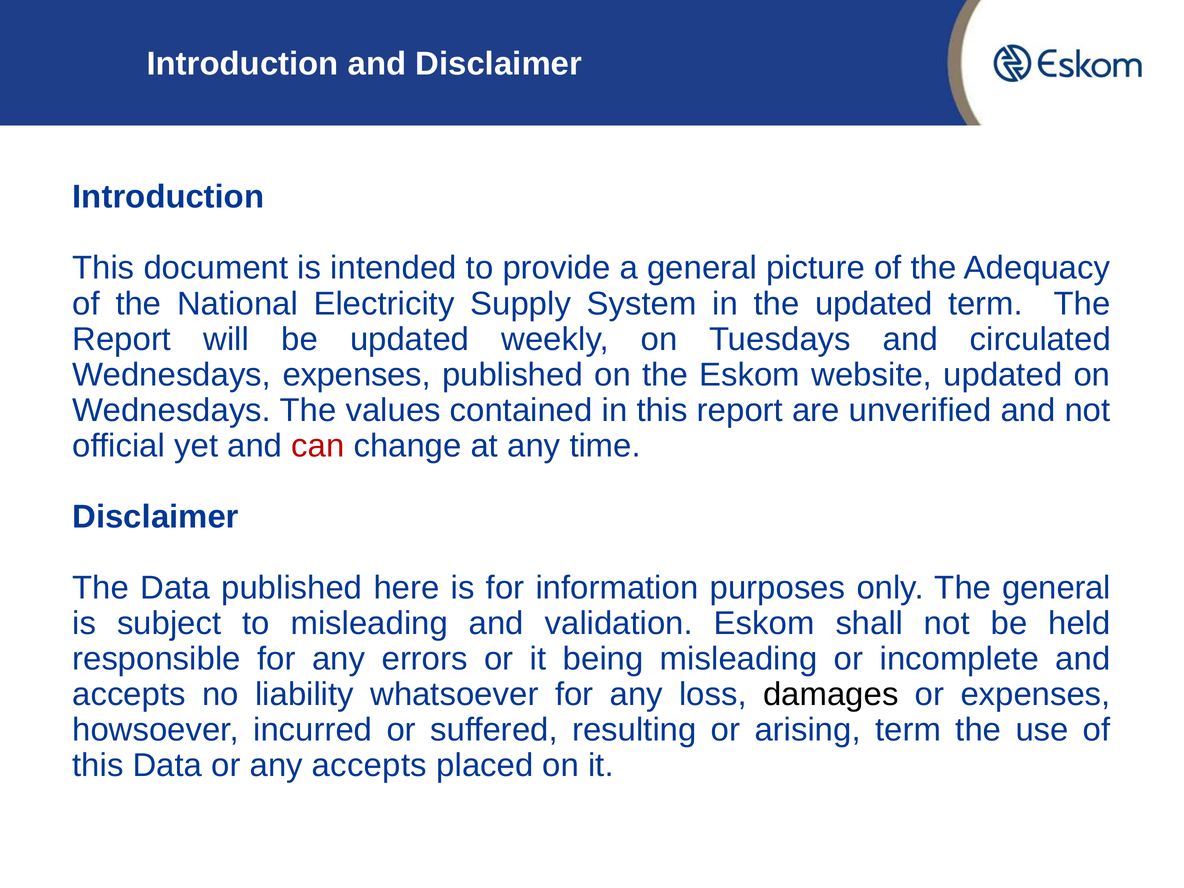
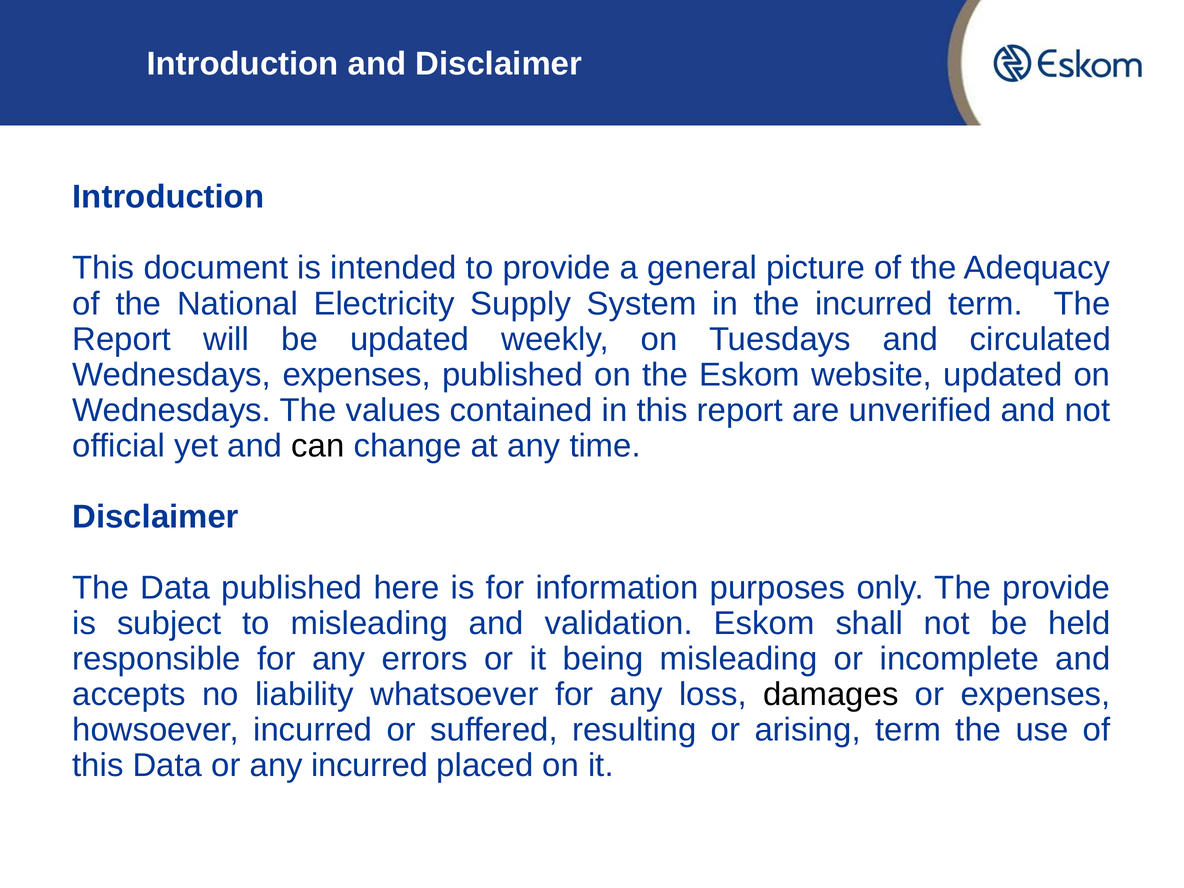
the updated: updated -> incurred (874, 304)
can colour: red -> black (318, 446)
The general: general -> provide (1056, 588)
any accepts: accepts -> incurred (370, 765)
